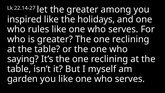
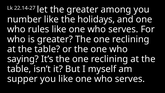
inspired: inspired -> number (24, 19)
garden: garden -> supper (22, 79)
